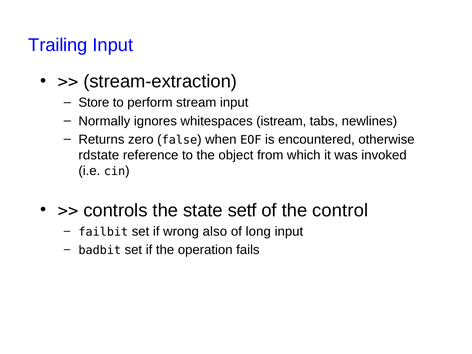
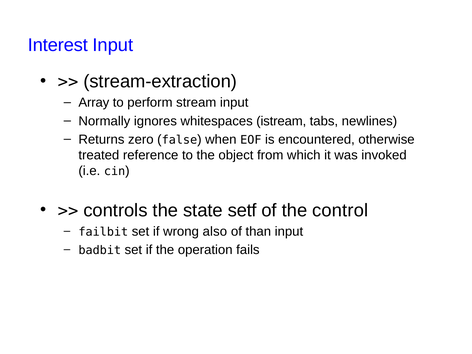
Trailing: Trailing -> Interest (58, 45)
Store: Store -> Array (94, 103)
rdstate: rdstate -> treated (99, 155)
long: long -> than (258, 231)
